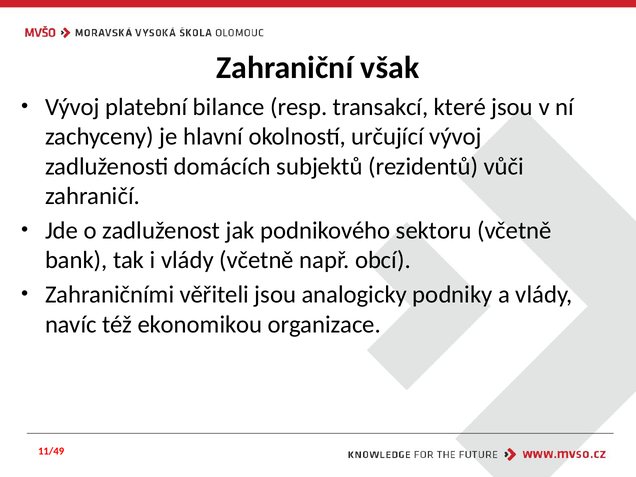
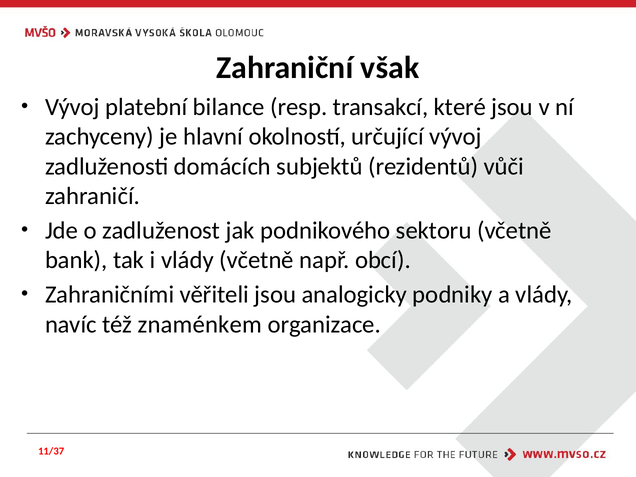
ekonomikou: ekonomikou -> znaménkem (200, 324)
11/49: 11/49 -> 11/37 (51, 451)
